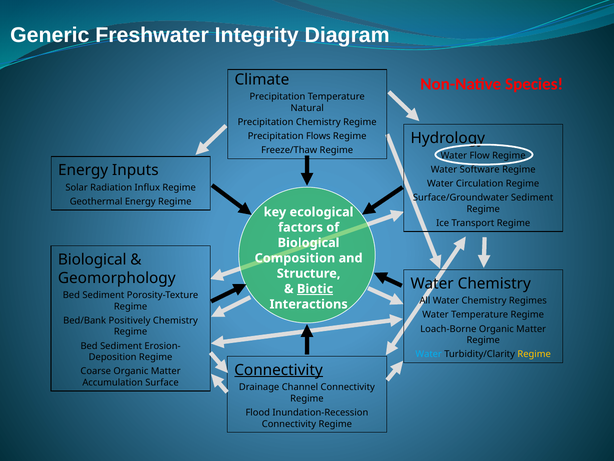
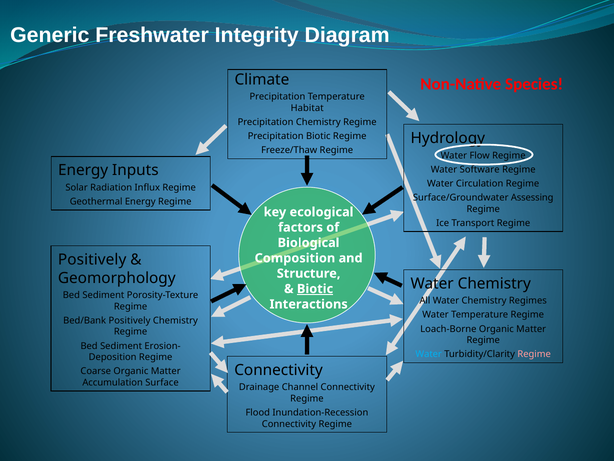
Natural: Natural -> Habitat (307, 108)
Precipitation Flows: Flows -> Biotic (318, 136)
Surface/Groundwater Sediment: Sediment -> Assessing (532, 197)
Biological: Biological -> Positively (92, 259)
Regime colour: yellow -> pink (534, 354)
Connectivity underline: present -> none (279, 370)
